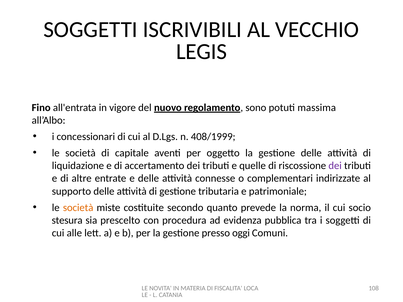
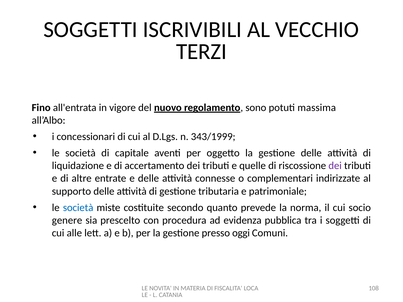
LEGIS: LEGIS -> TERZI (202, 52)
408/1999: 408/1999 -> 343/1999 (213, 137)
società colour: orange -> blue (78, 208)
stesura: stesura -> genere (67, 220)
